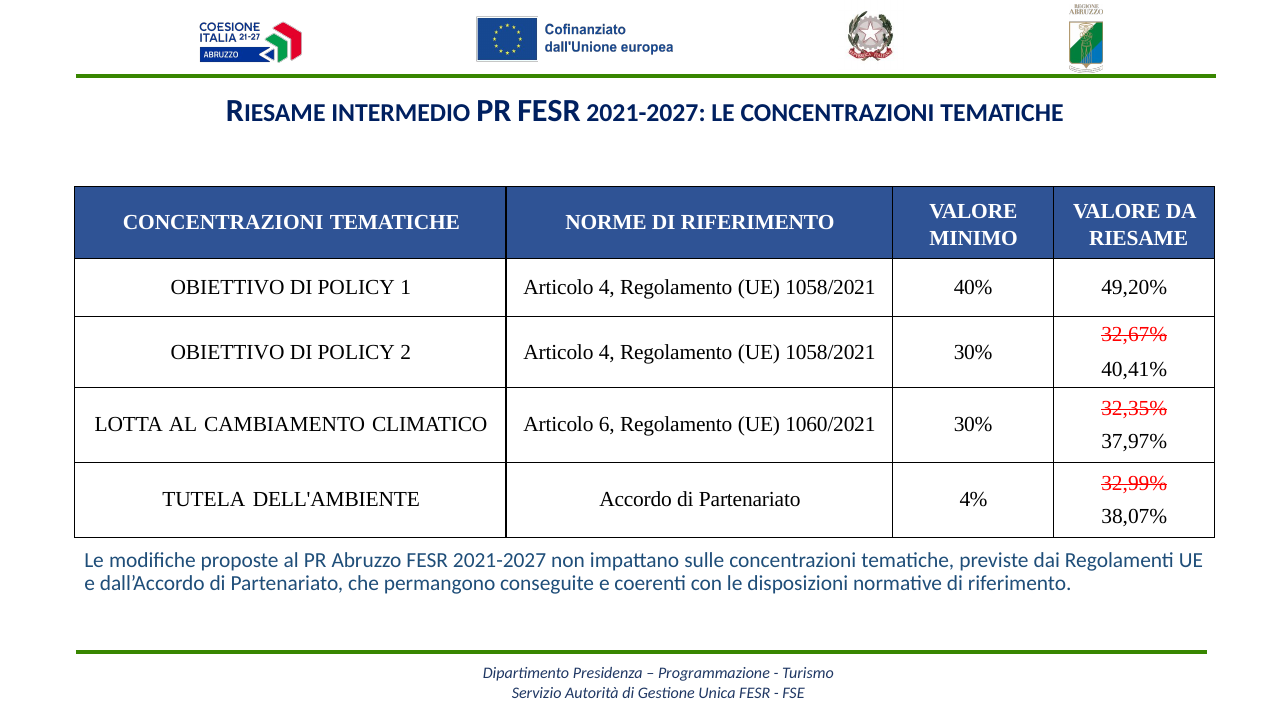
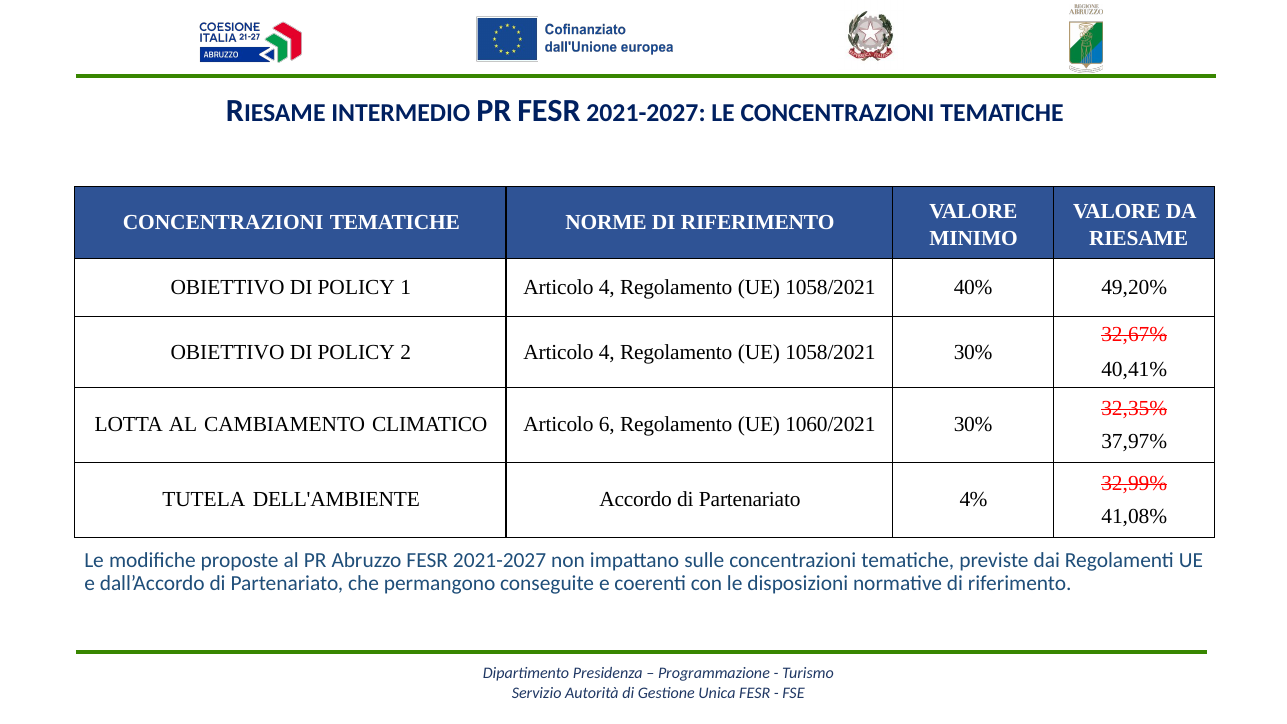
38,07%: 38,07% -> 41,08% (1134, 516)
